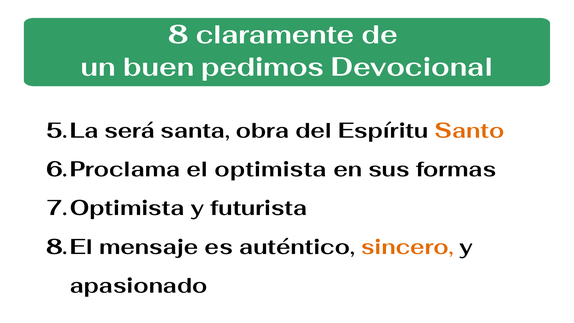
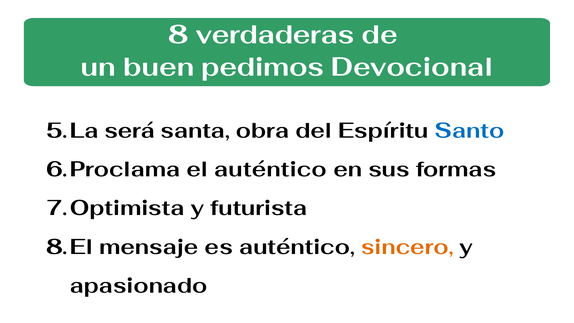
claramente: claramente -> verdaderas (275, 35)
Santo colour: orange -> blue (469, 131)
el optimista: optimista -> auténtico (271, 169)
